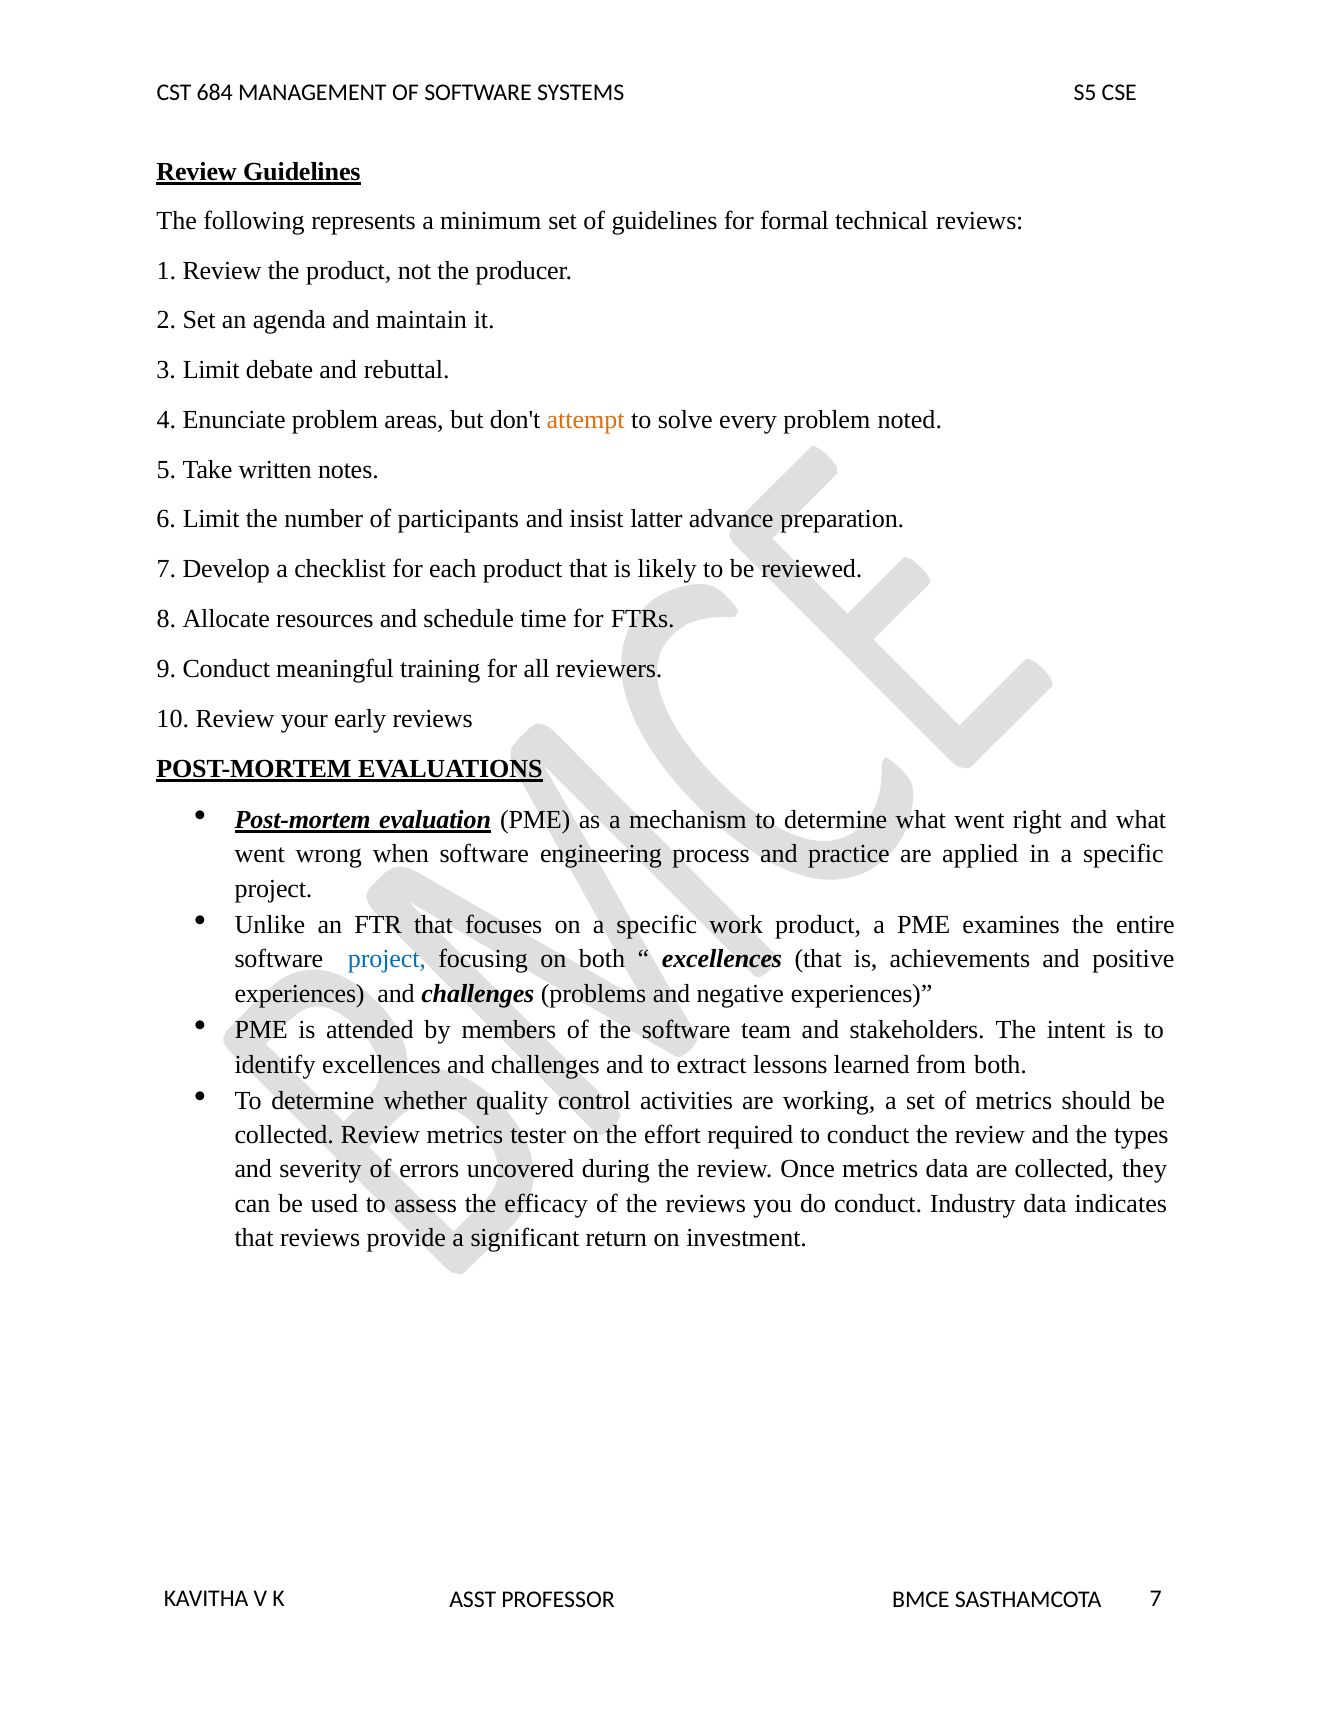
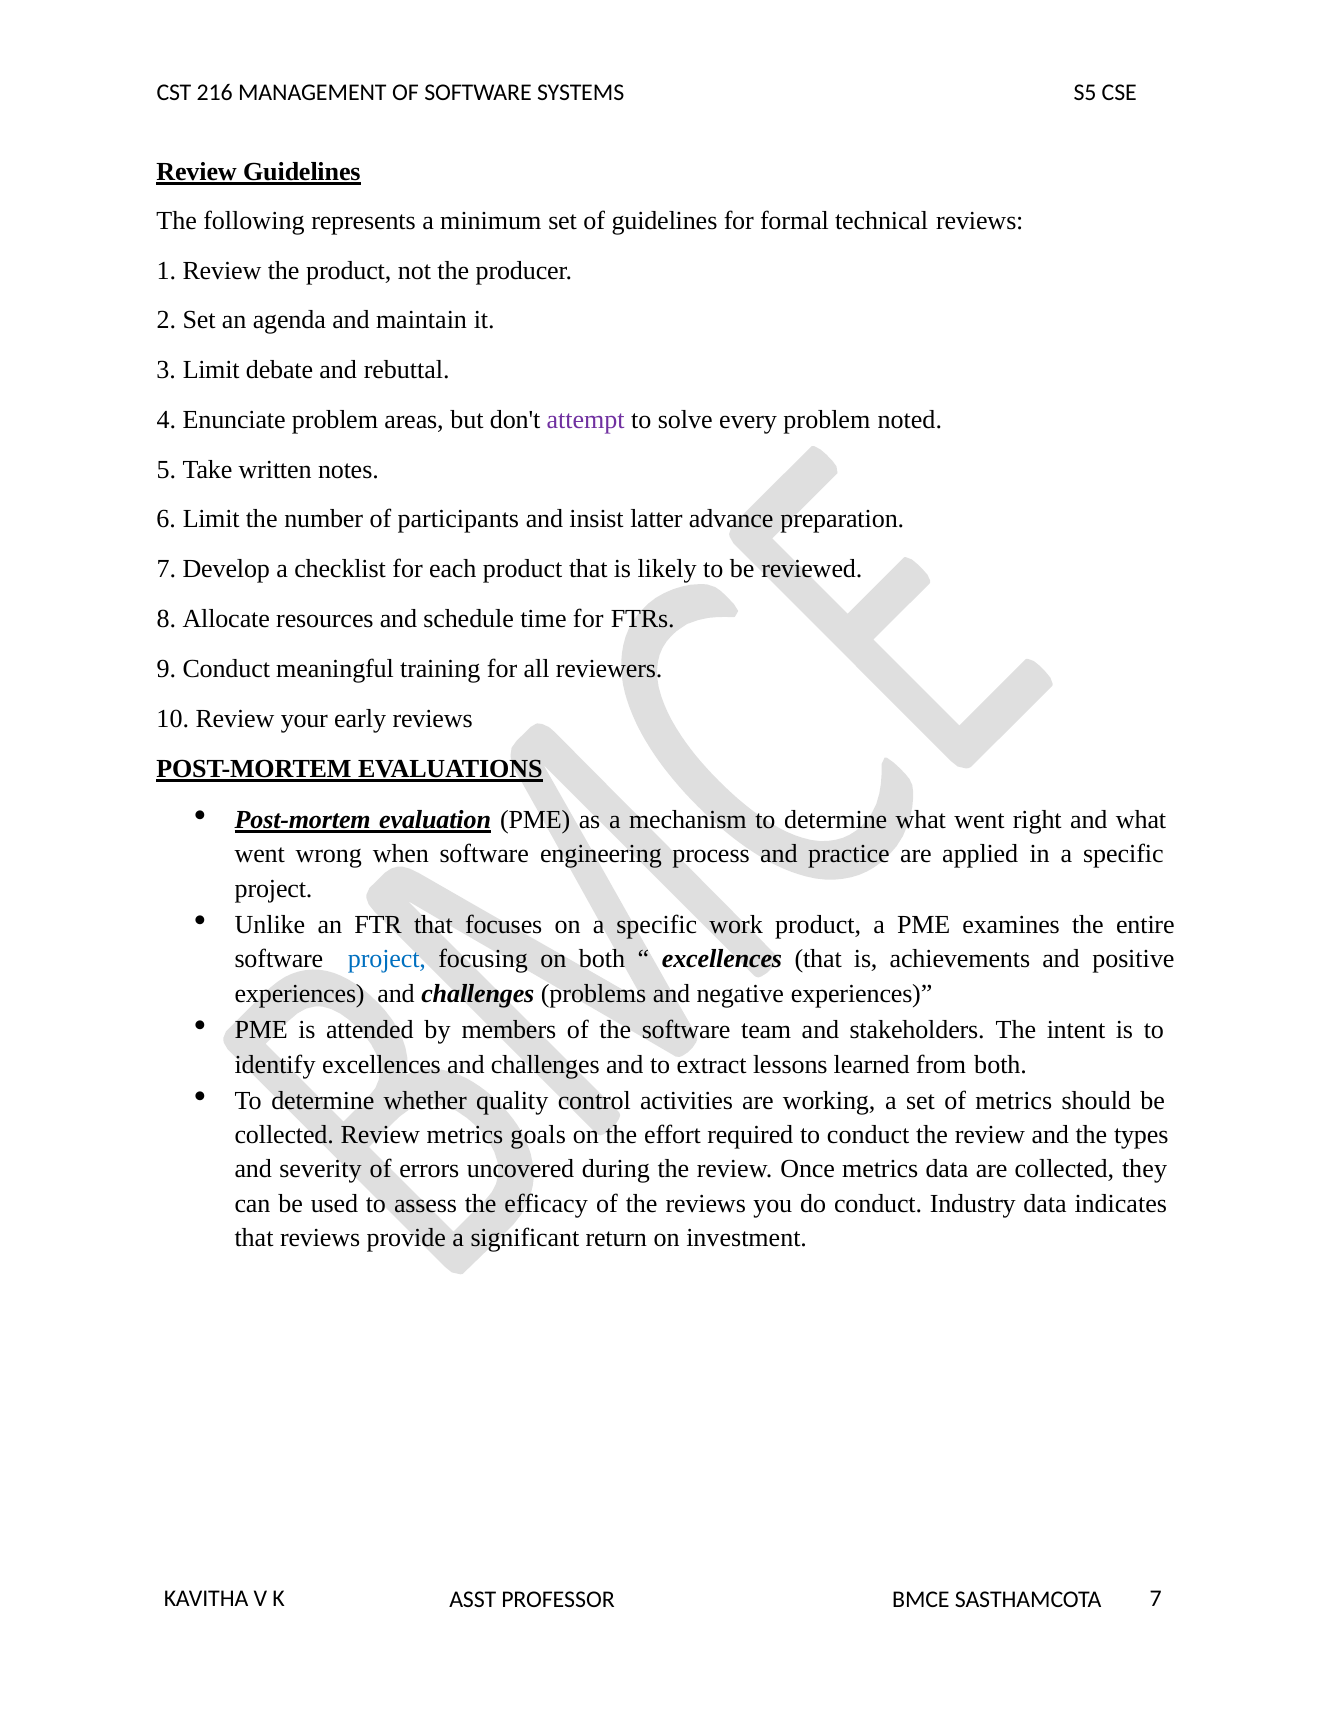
684: 684 -> 216 (215, 93)
attempt colour: orange -> purple (586, 420)
tester: tester -> goals (538, 1135)
